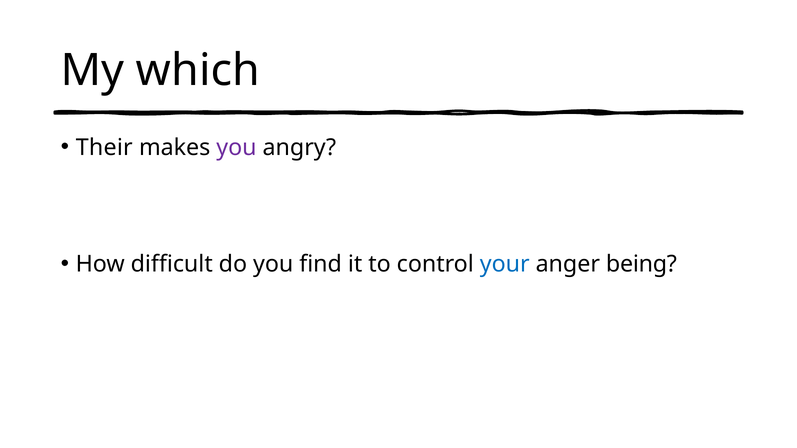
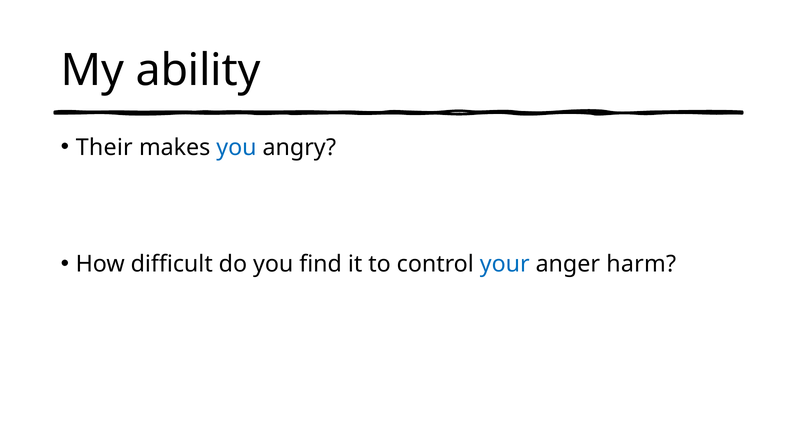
which: which -> ability (198, 70)
you colour: purple -> blue (236, 147)
being: being -> harm (641, 264)
